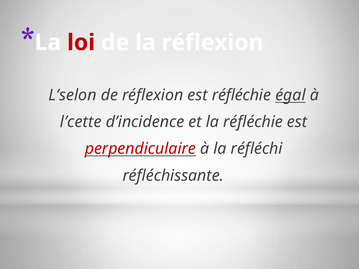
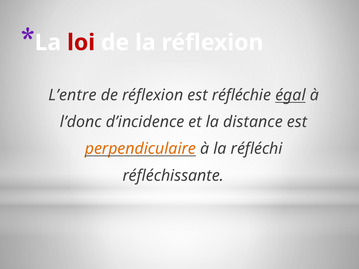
L’selon: L’selon -> L’entre (72, 95)
l’cette: l’cette -> l’donc (81, 122)
la réfléchie: réfléchie -> distance (253, 122)
perpendiculaire colour: red -> orange (140, 149)
